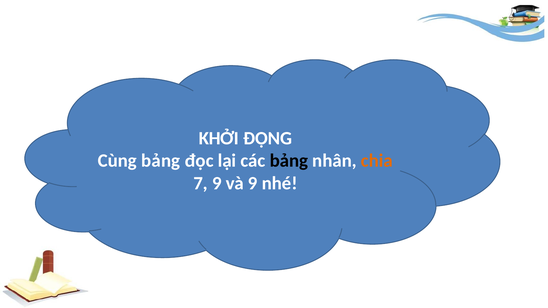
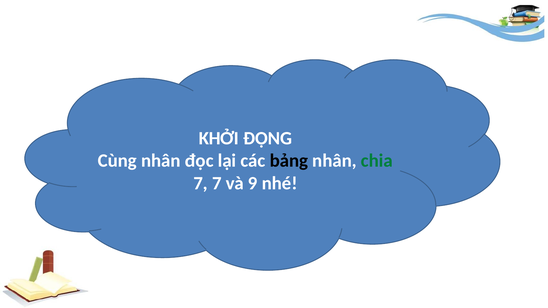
Cùng bảng: bảng -> nhân (161, 161)
chia colour: orange -> green (377, 161)
7 9: 9 -> 7 (217, 183)
